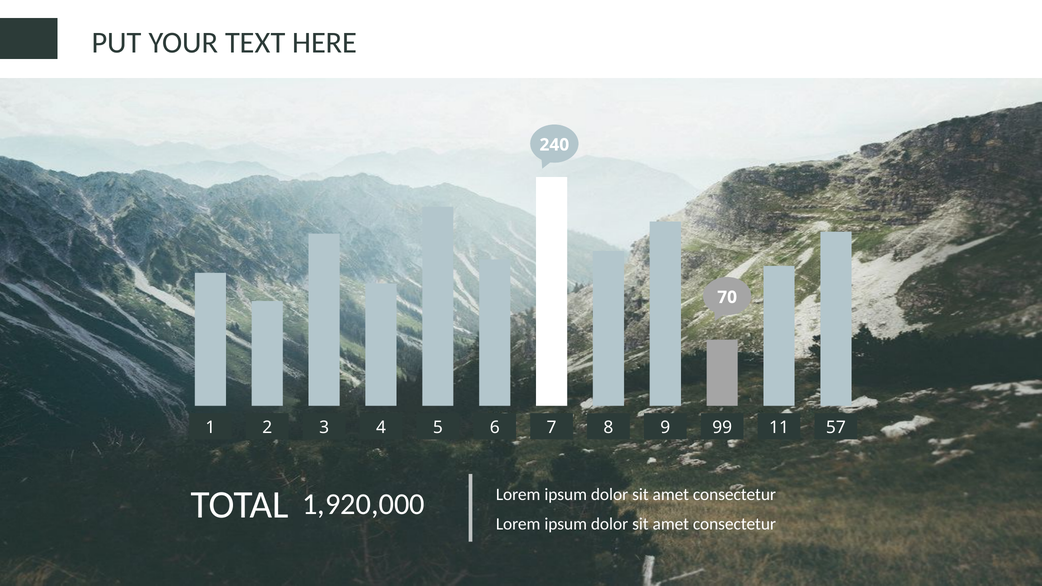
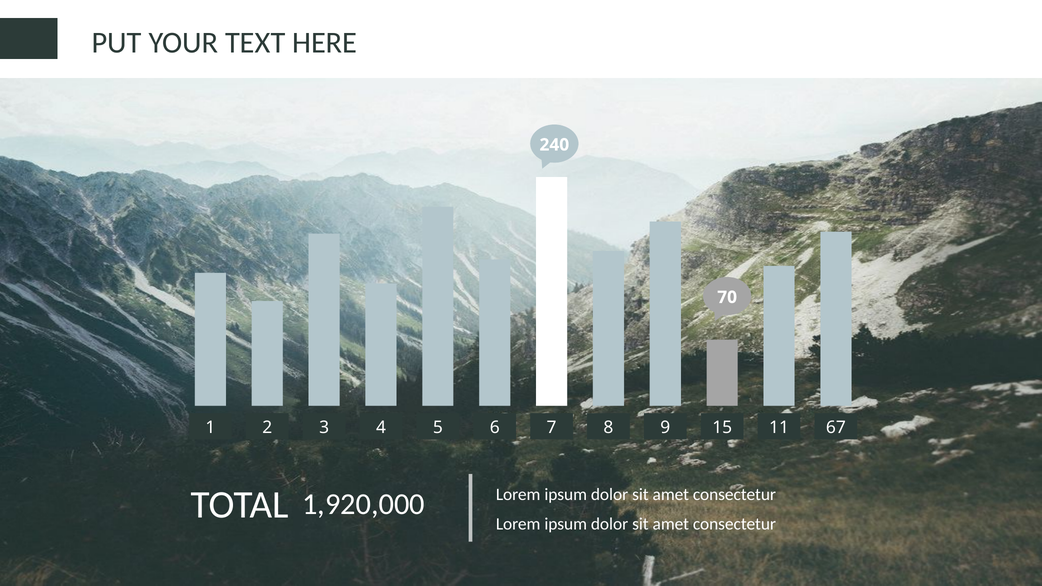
99: 99 -> 15 (722, 428)
57: 57 -> 67 (836, 428)
